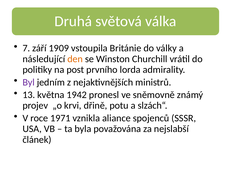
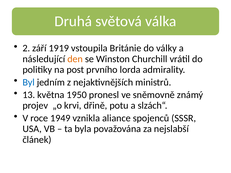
7: 7 -> 2 (26, 48)
1909: 1909 -> 1919 (59, 48)
Byl colour: purple -> blue (29, 82)
1942: 1942 -> 1950 (77, 95)
1971: 1971 -> 1949 (60, 118)
